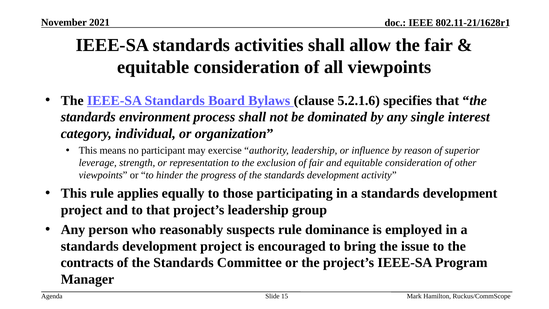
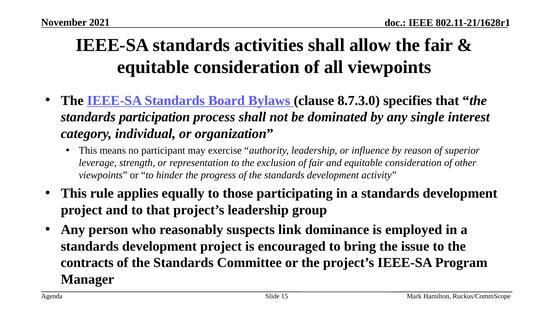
5.2.1.6: 5.2.1.6 -> 8.7.3.0 (359, 100)
environment: environment -> participation (155, 117)
suspects rule: rule -> link (290, 230)
